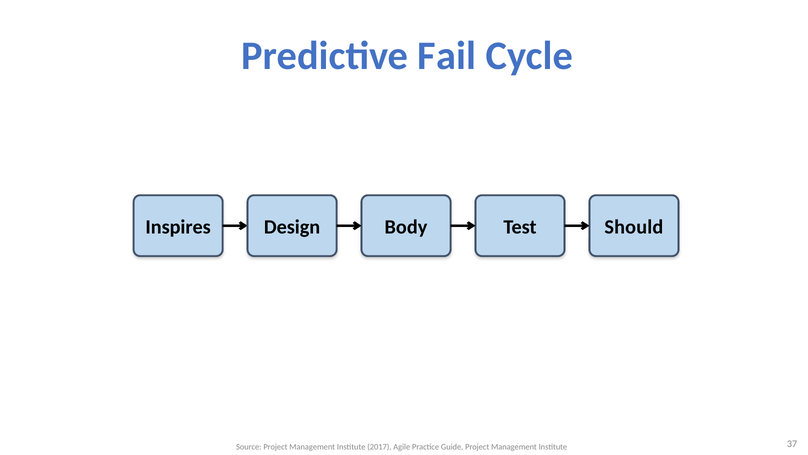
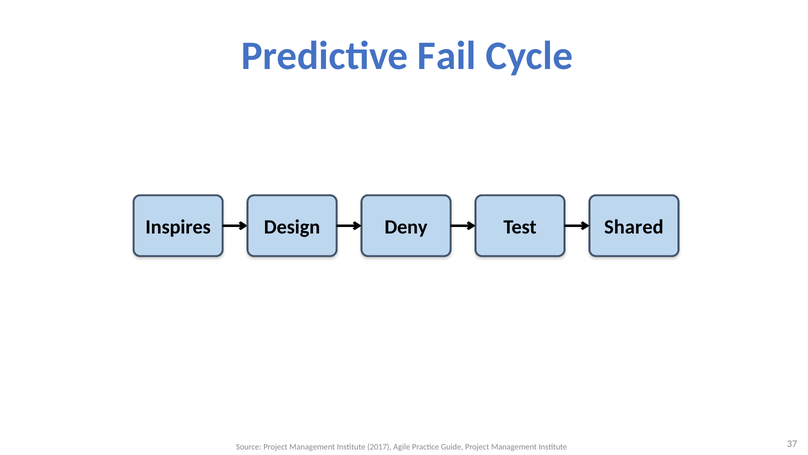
Body: Body -> Deny (406, 227)
Should: Should -> Shared (634, 227)
